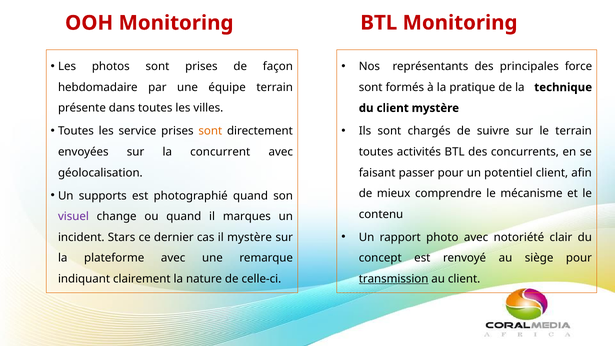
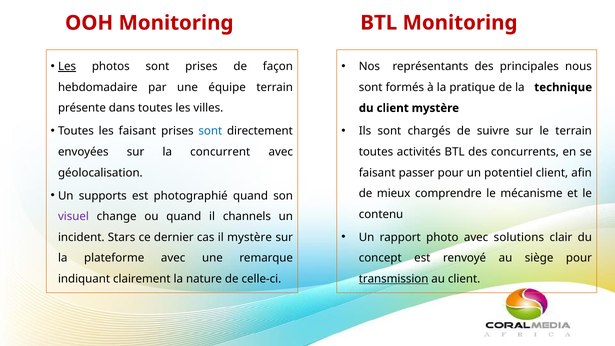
Les underline: none -> present (67, 67)
force: force -> nous (578, 67)
les service: service -> faisant (137, 131)
sont colour: orange -> blue (210, 131)
marques: marques -> channels (247, 216)
notoriété: notoriété -> solutions (519, 237)
